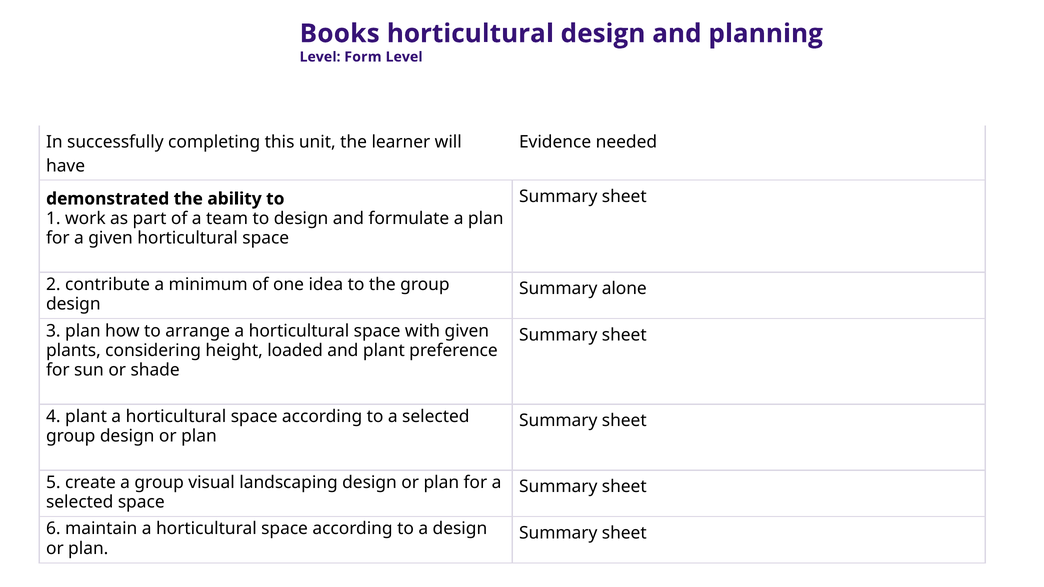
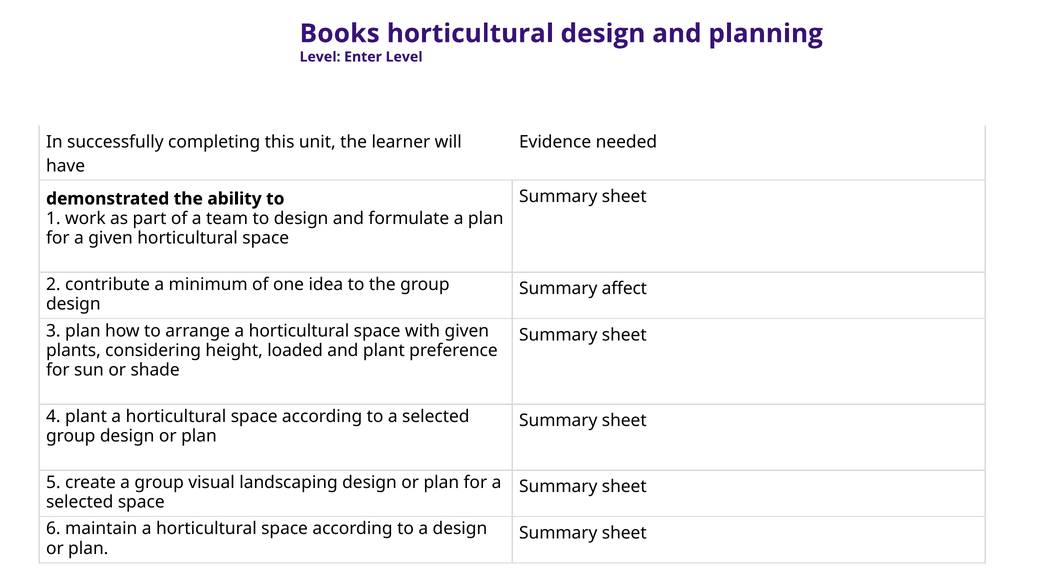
Form: Form -> Enter (363, 57)
alone: alone -> affect (624, 289)
